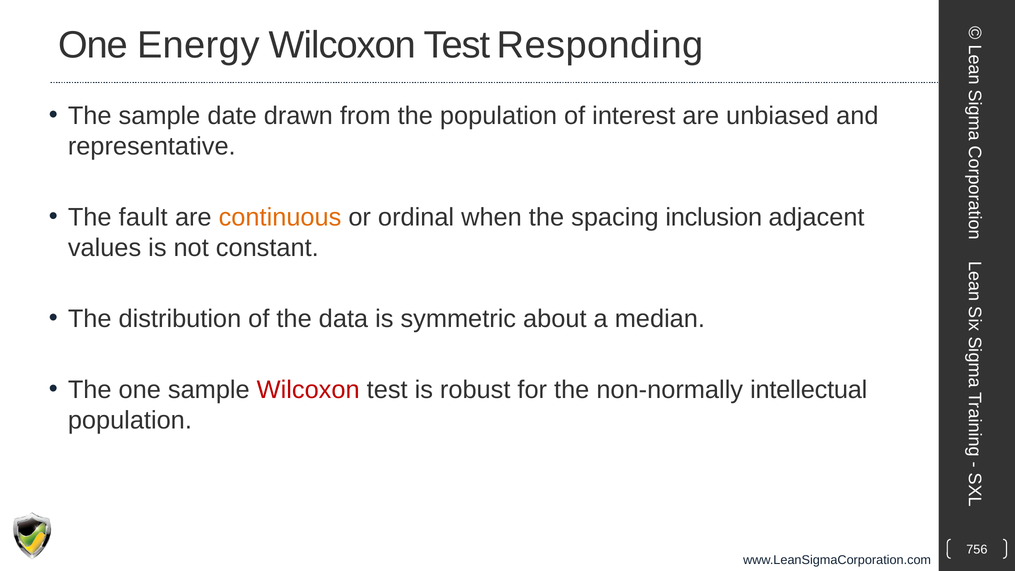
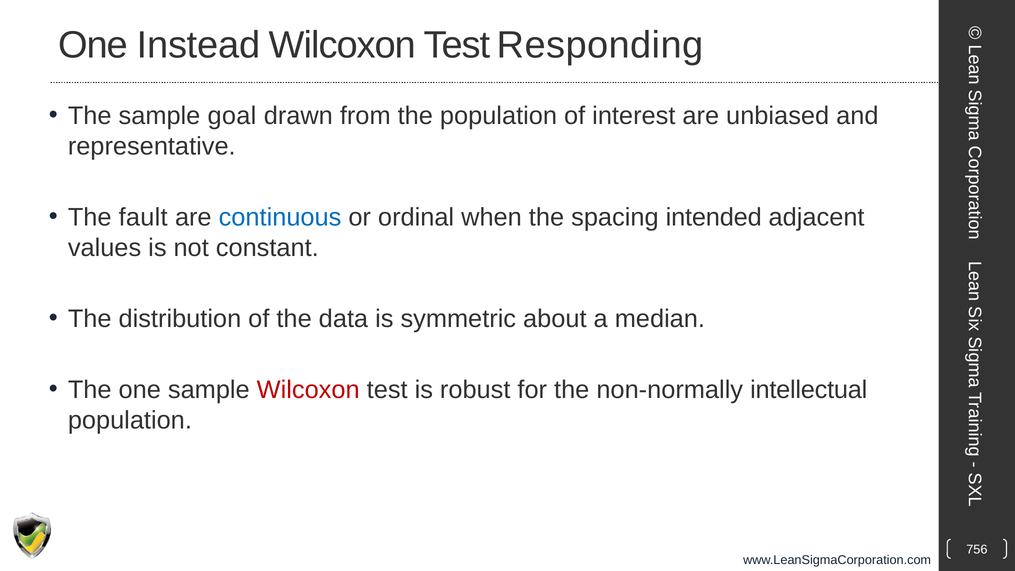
Energy: Energy -> Instead (199, 45)
date: date -> goal (232, 116)
continuous colour: orange -> blue (280, 217)
inclusion: inclusion -> intended (714, 217)
